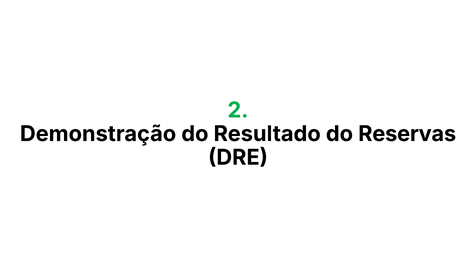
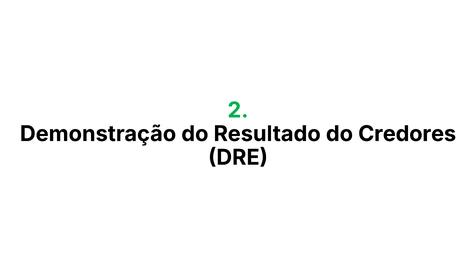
Reservas: Reservas -> Credores (407, 134)
